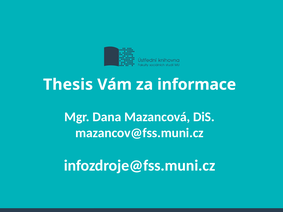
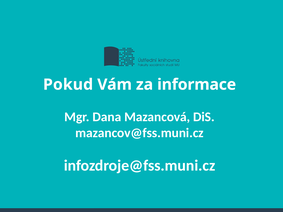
Thesis: Thesis -> Pokud (68, 85)
